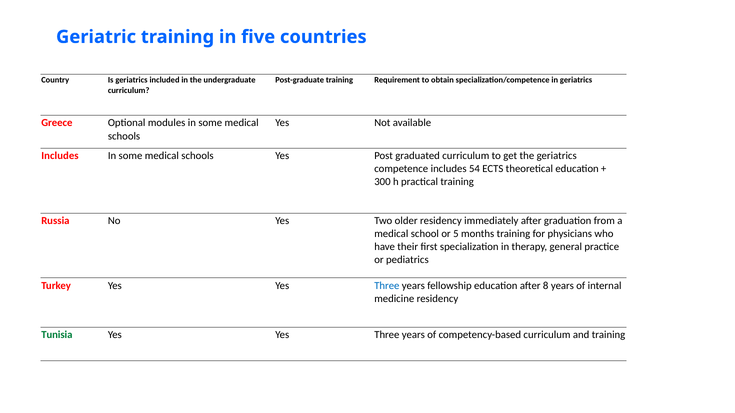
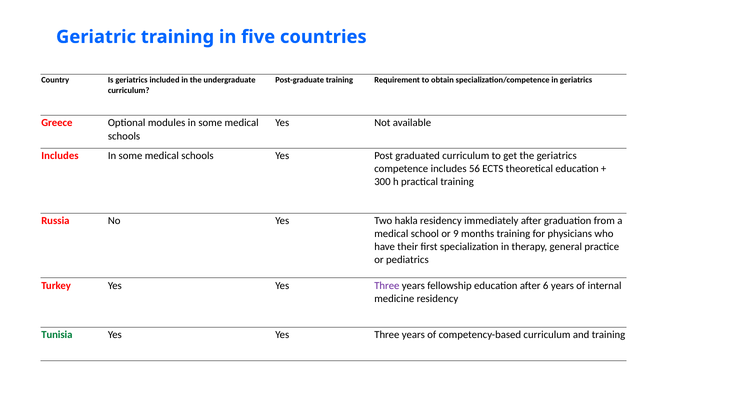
54: 54 -> 56 (474, 169)
older: older -> hakla (406, 221)
5: 5 -> 9 (456, 234)
Three colour: blue -> purple (387, 286)
8: 8 -> 6 (546, 286)
